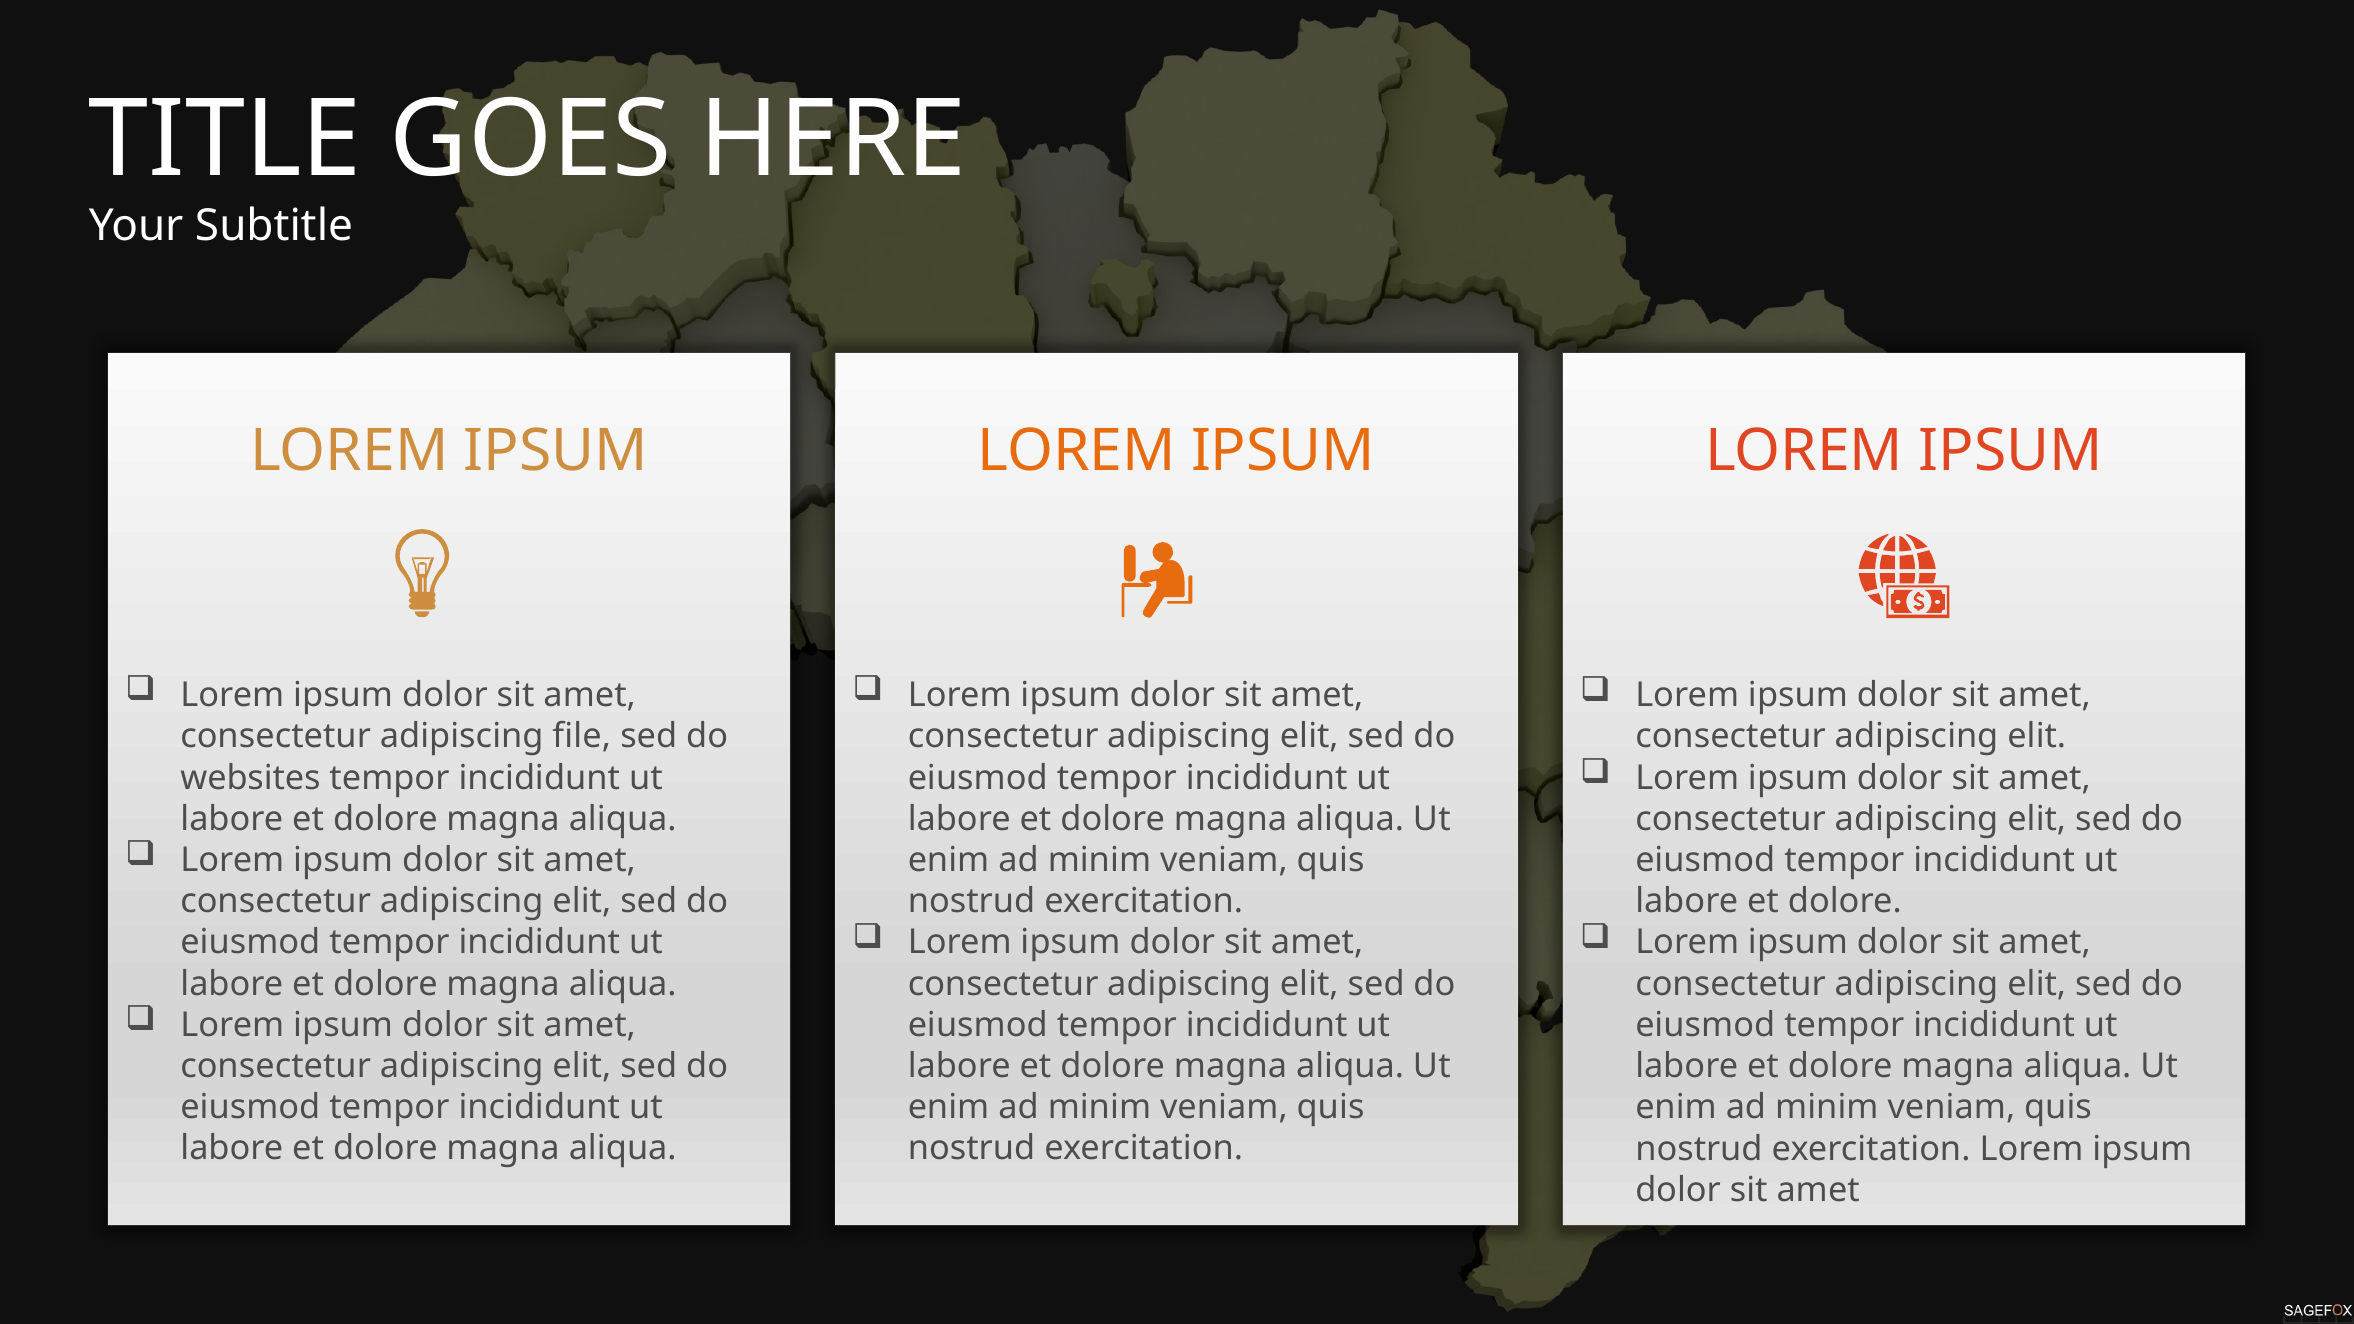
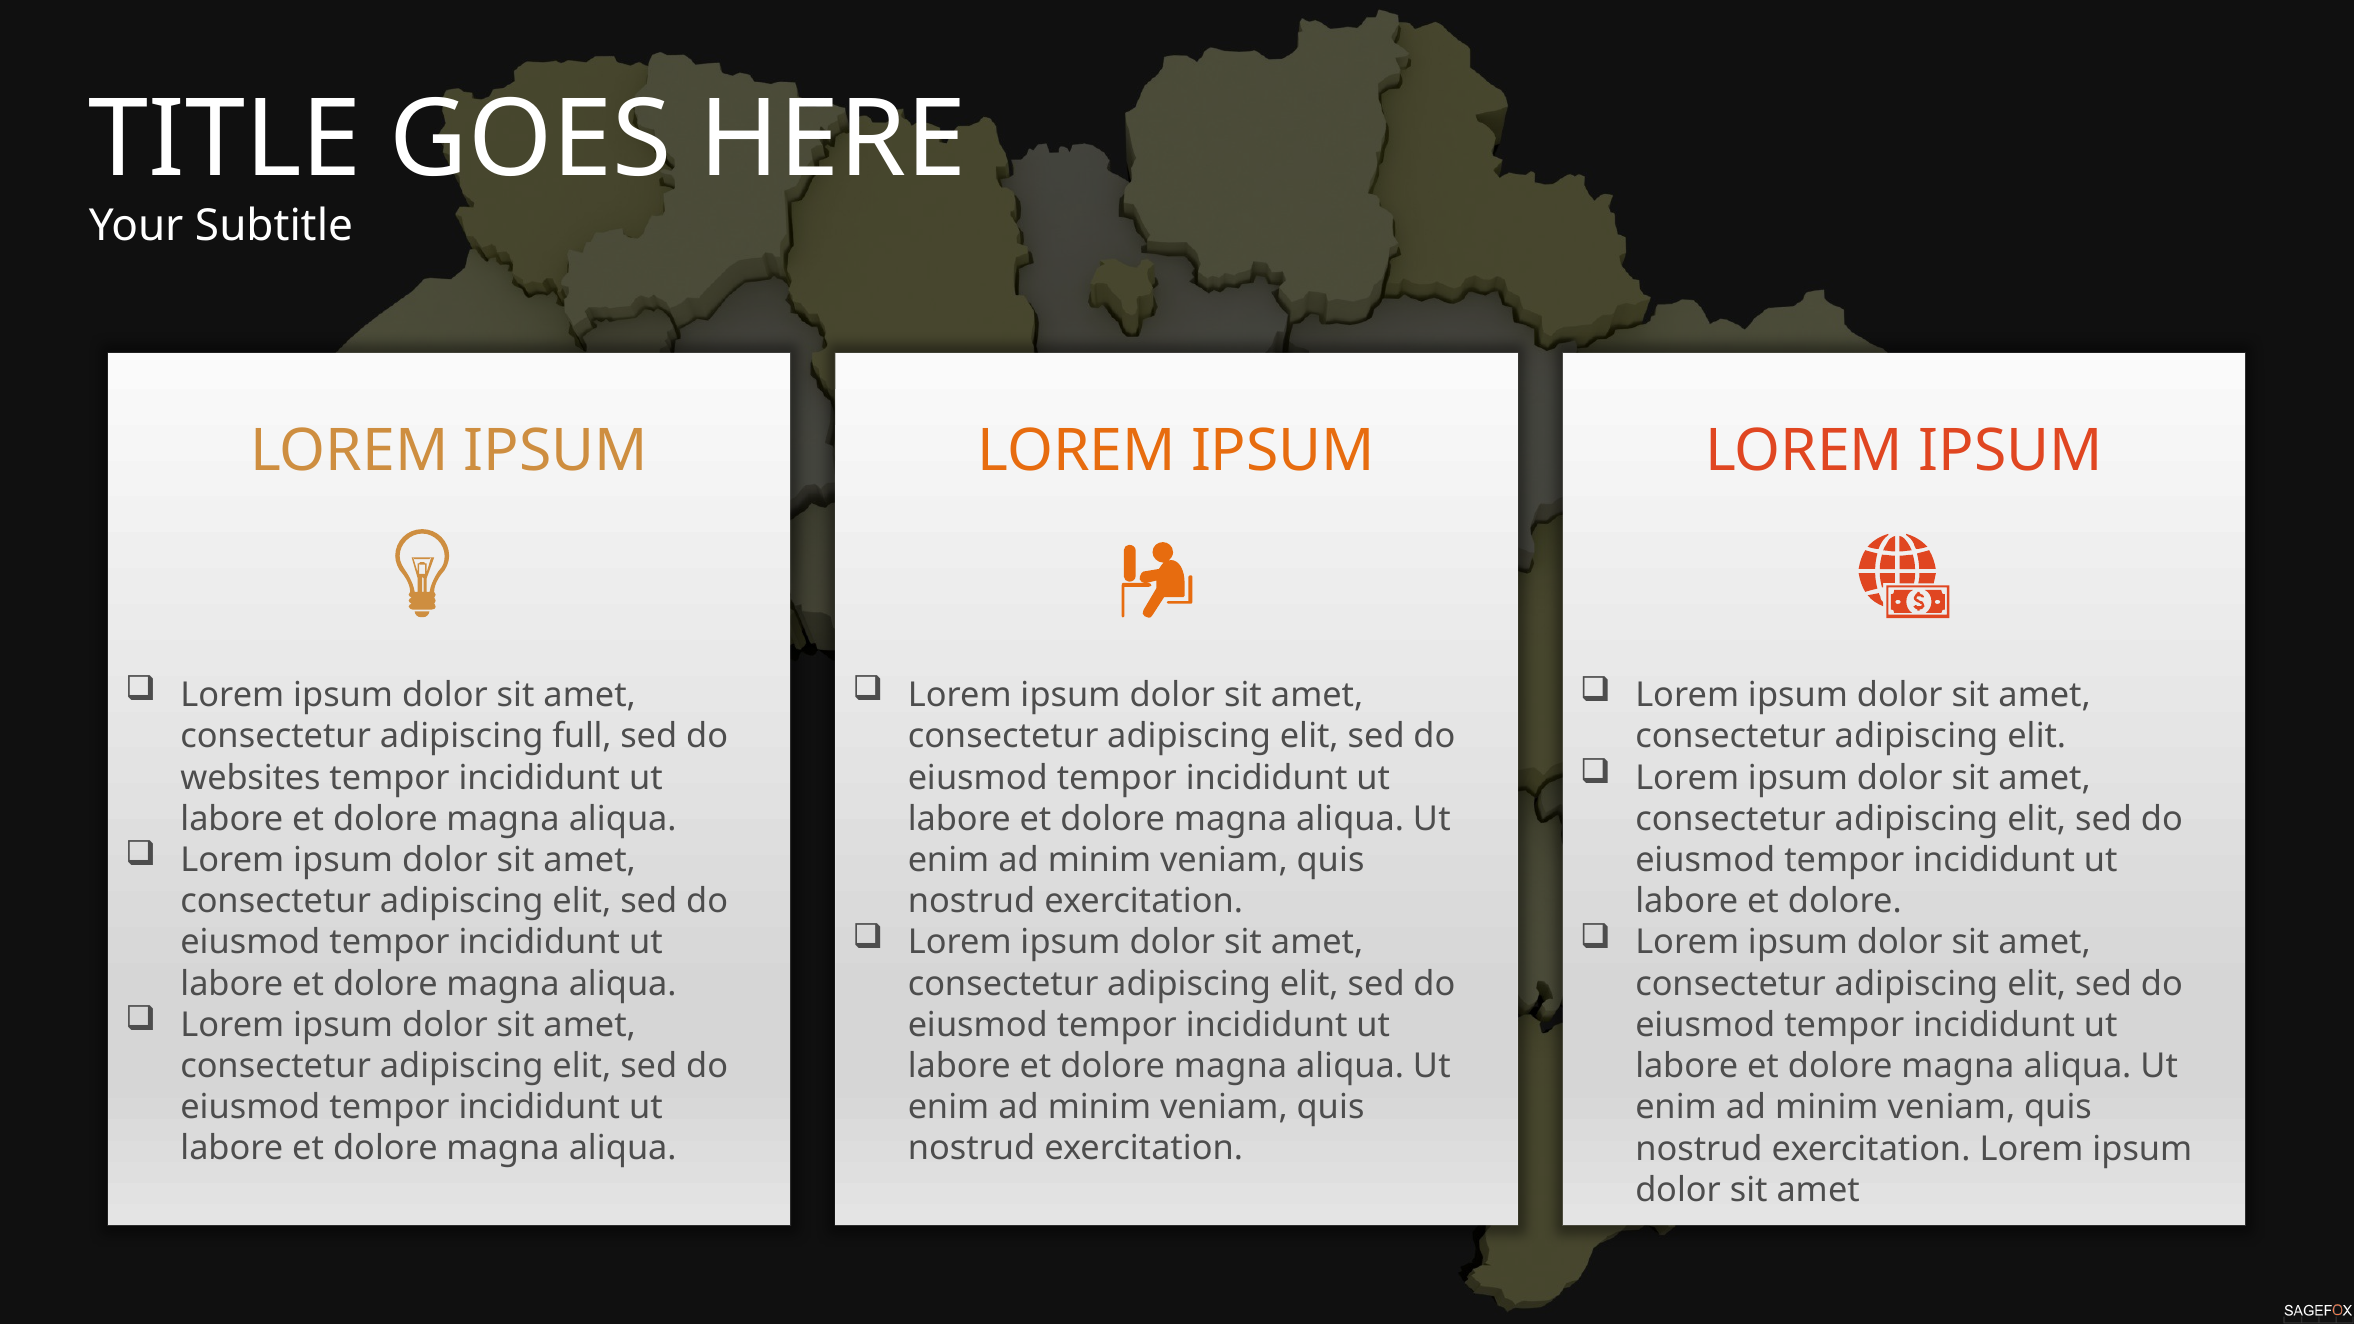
file: file -> full (582, 737)
